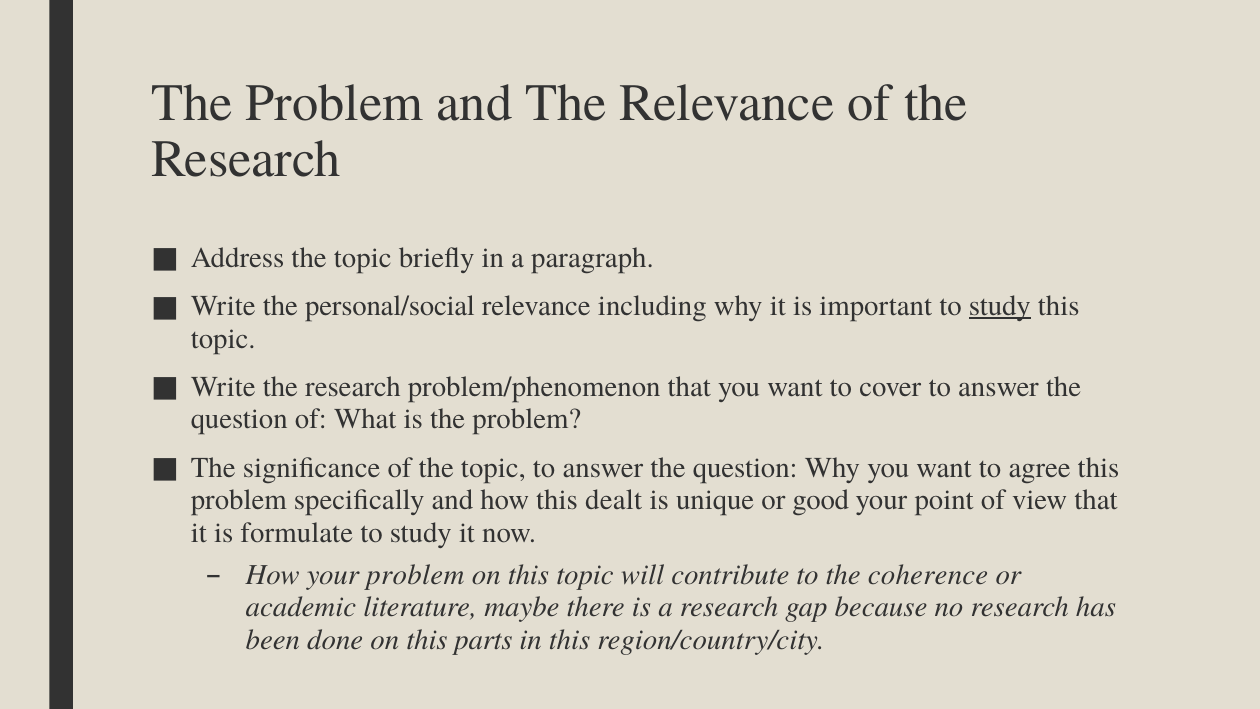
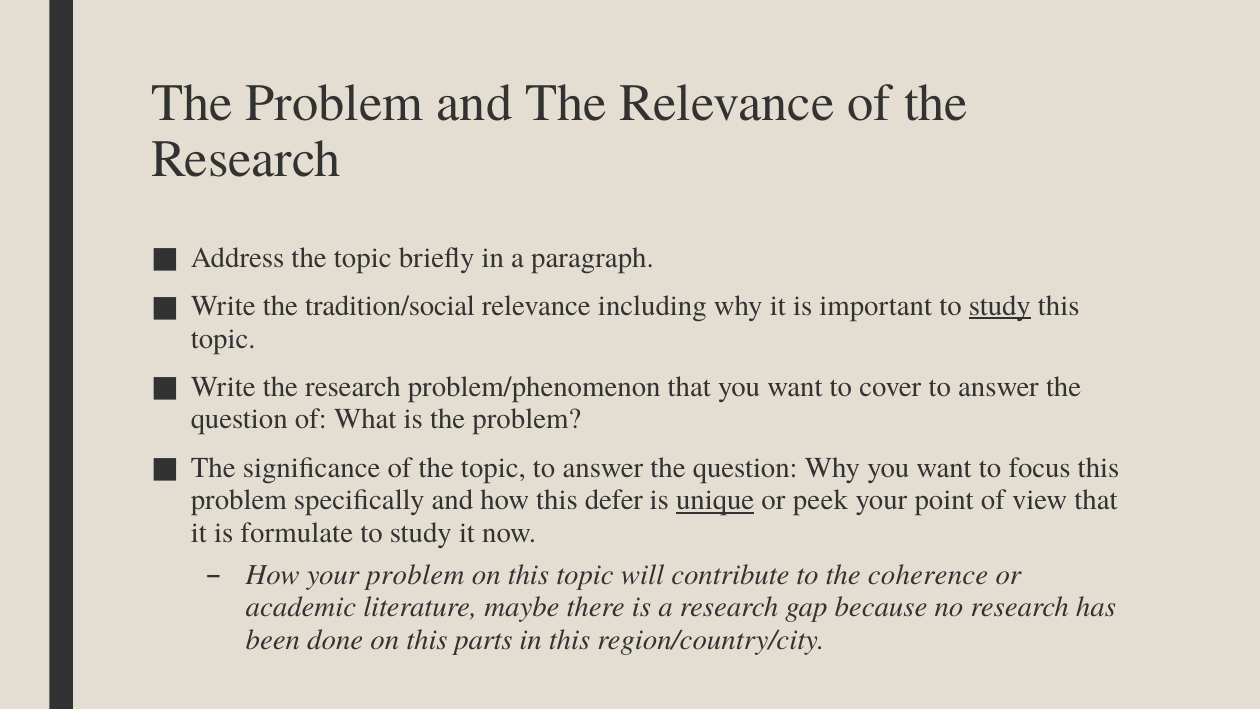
personal/social: personal/social -> tradition/social (390, 306)
agree: agree -> focus (1040, 468)
dealt: dealt -> defer (614, 500)
unique underline: none -> present (715, 500)
good: good -> peek (820, 500)
